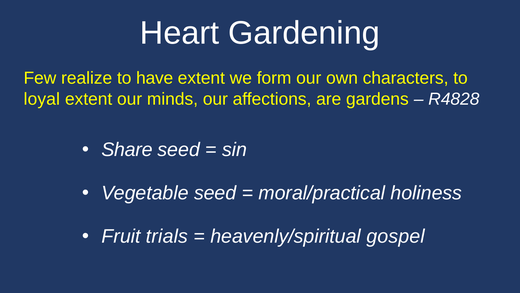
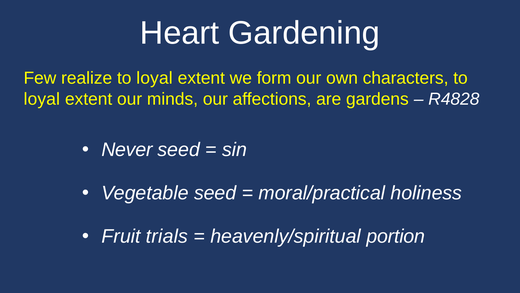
realize to have: have -> loyal (154, 78)
Share: Share -> Never (127, 150)
gospel: gospel -> portion (396, 236)
